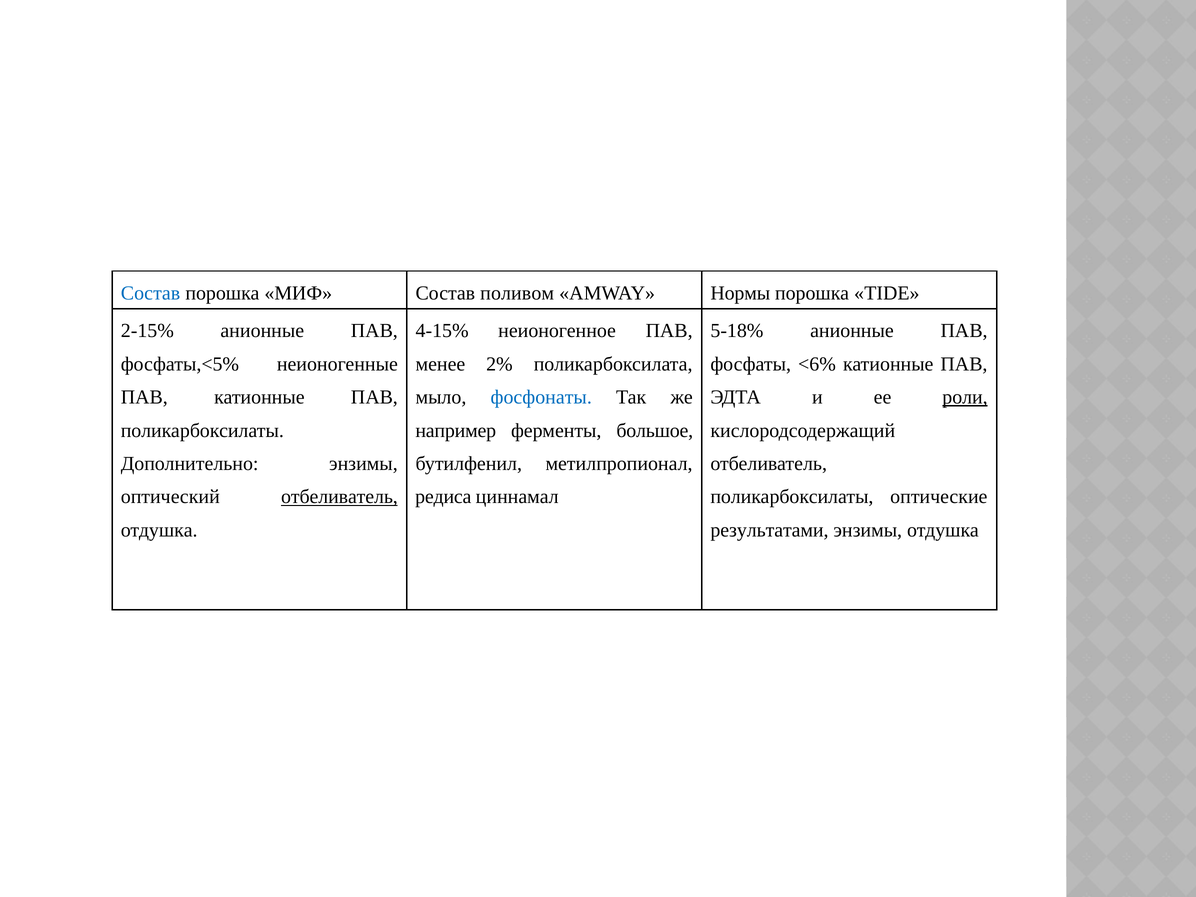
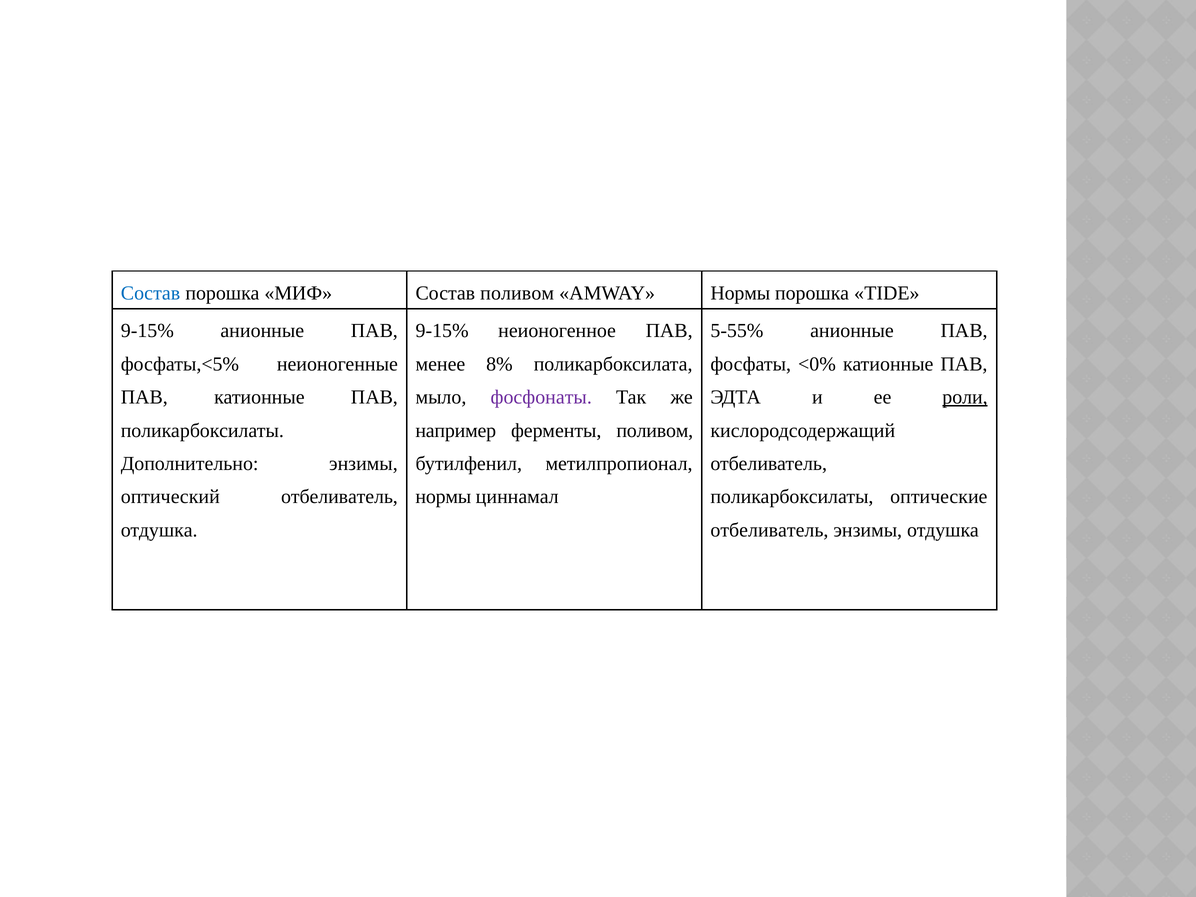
2-15%: 2-15% -> 9-15% (147, 331)
4-15%: 4-15% -> 9-15% (442, 331)
5-18%: 5-18% -> 5-55% (737, 331)
2%: 2% -> 8% (499, 364)
<6%: <6% -> <0% (817, 364)
фосфонаты colour: blue -> purple (541, 397)
ферменты большое: большое -> поливом (655, 430)
отбеливатель underline: present -> none (339, 497)
редиса: редиса -> нормы (443, 497)
результатами: результатами -> отбеливатель (769, 530)
